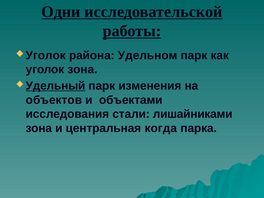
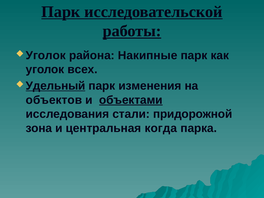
Одни: Одни -> Парк (61, 12)
Удельном: Удельном -> Накипные (148, 55)
уголок зона: зона -> всех (83, 69)
объектами underline: none -> present (131, 100)
лишайниками: лишайниками -> придорожной (193, 114)
